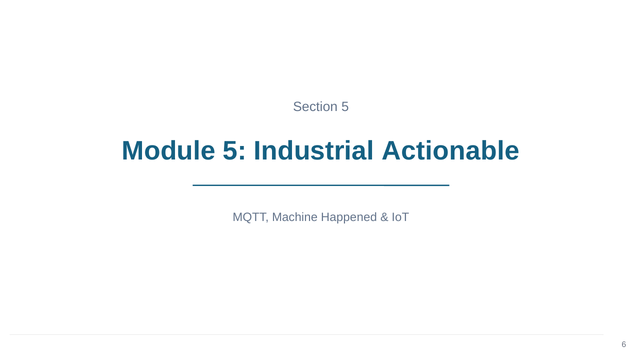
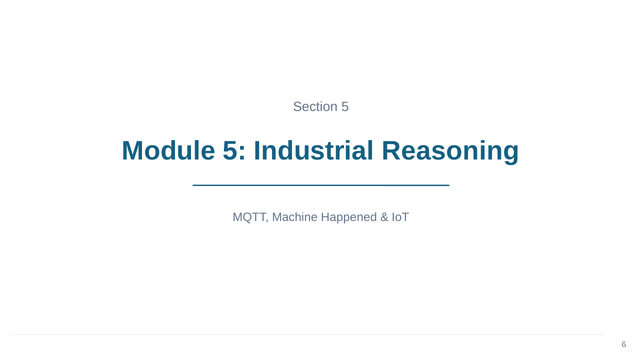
Actionable: Actionable -> Reasoning (451, 151)
